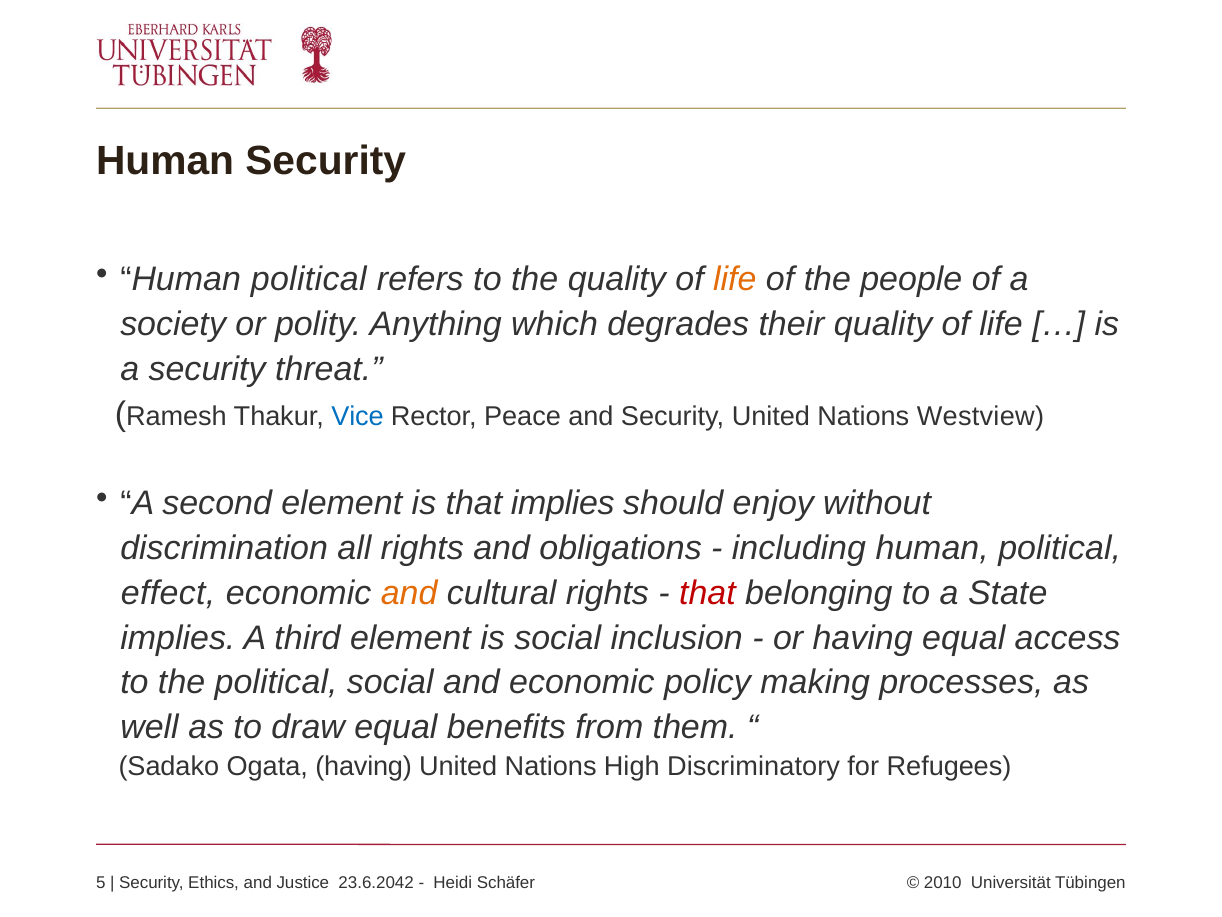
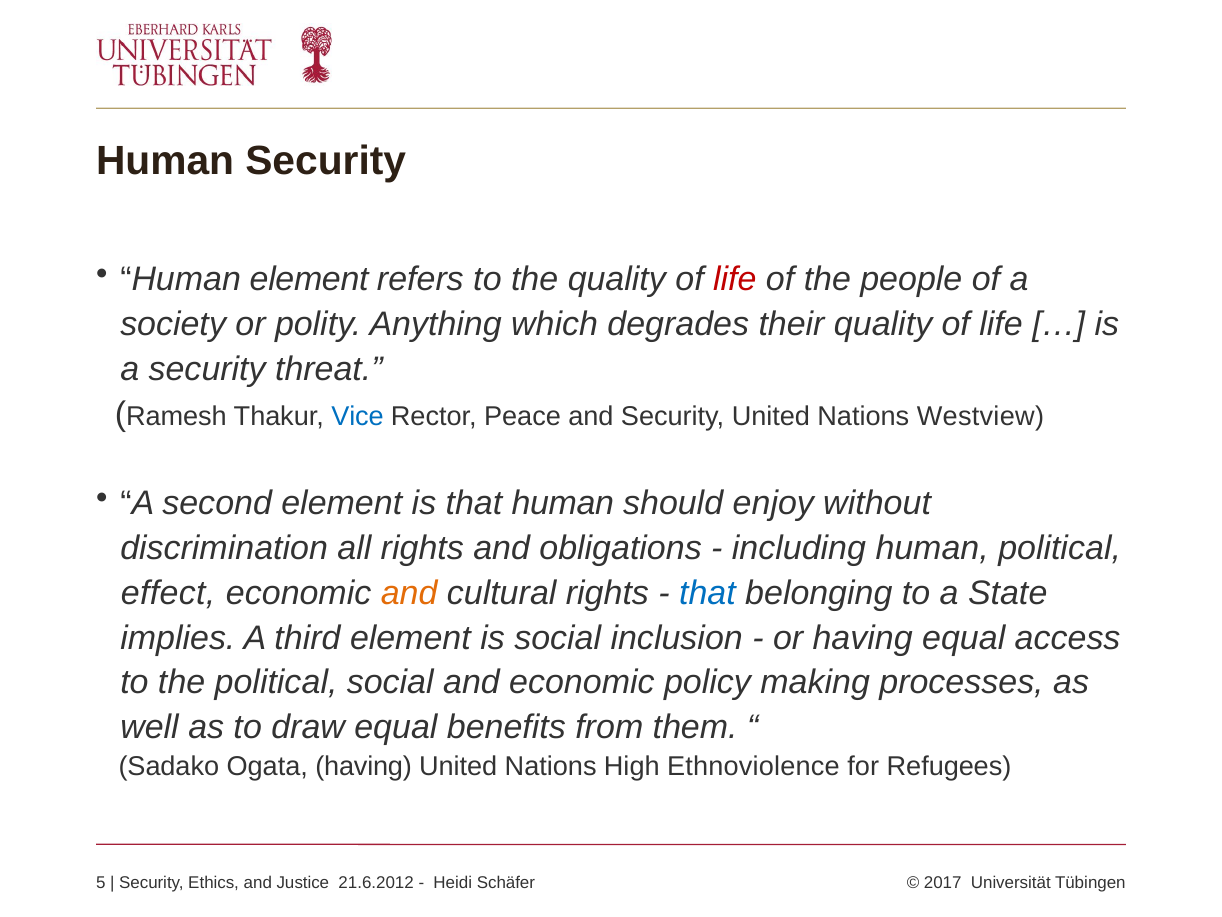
political: political -> element (309, 279)
life colour: orange -> red (735, 279)
that implies: implies -> human (563, 503)
that colour: red -> blue (707, 593)
Discriminatory: Discriminatory -> Ethnoviolence (754, 767)
23.6.2042: 23.6.2042 -> 21.6.2012 (376, 883)
2010: 2010 -> 2017 (943, 883)
